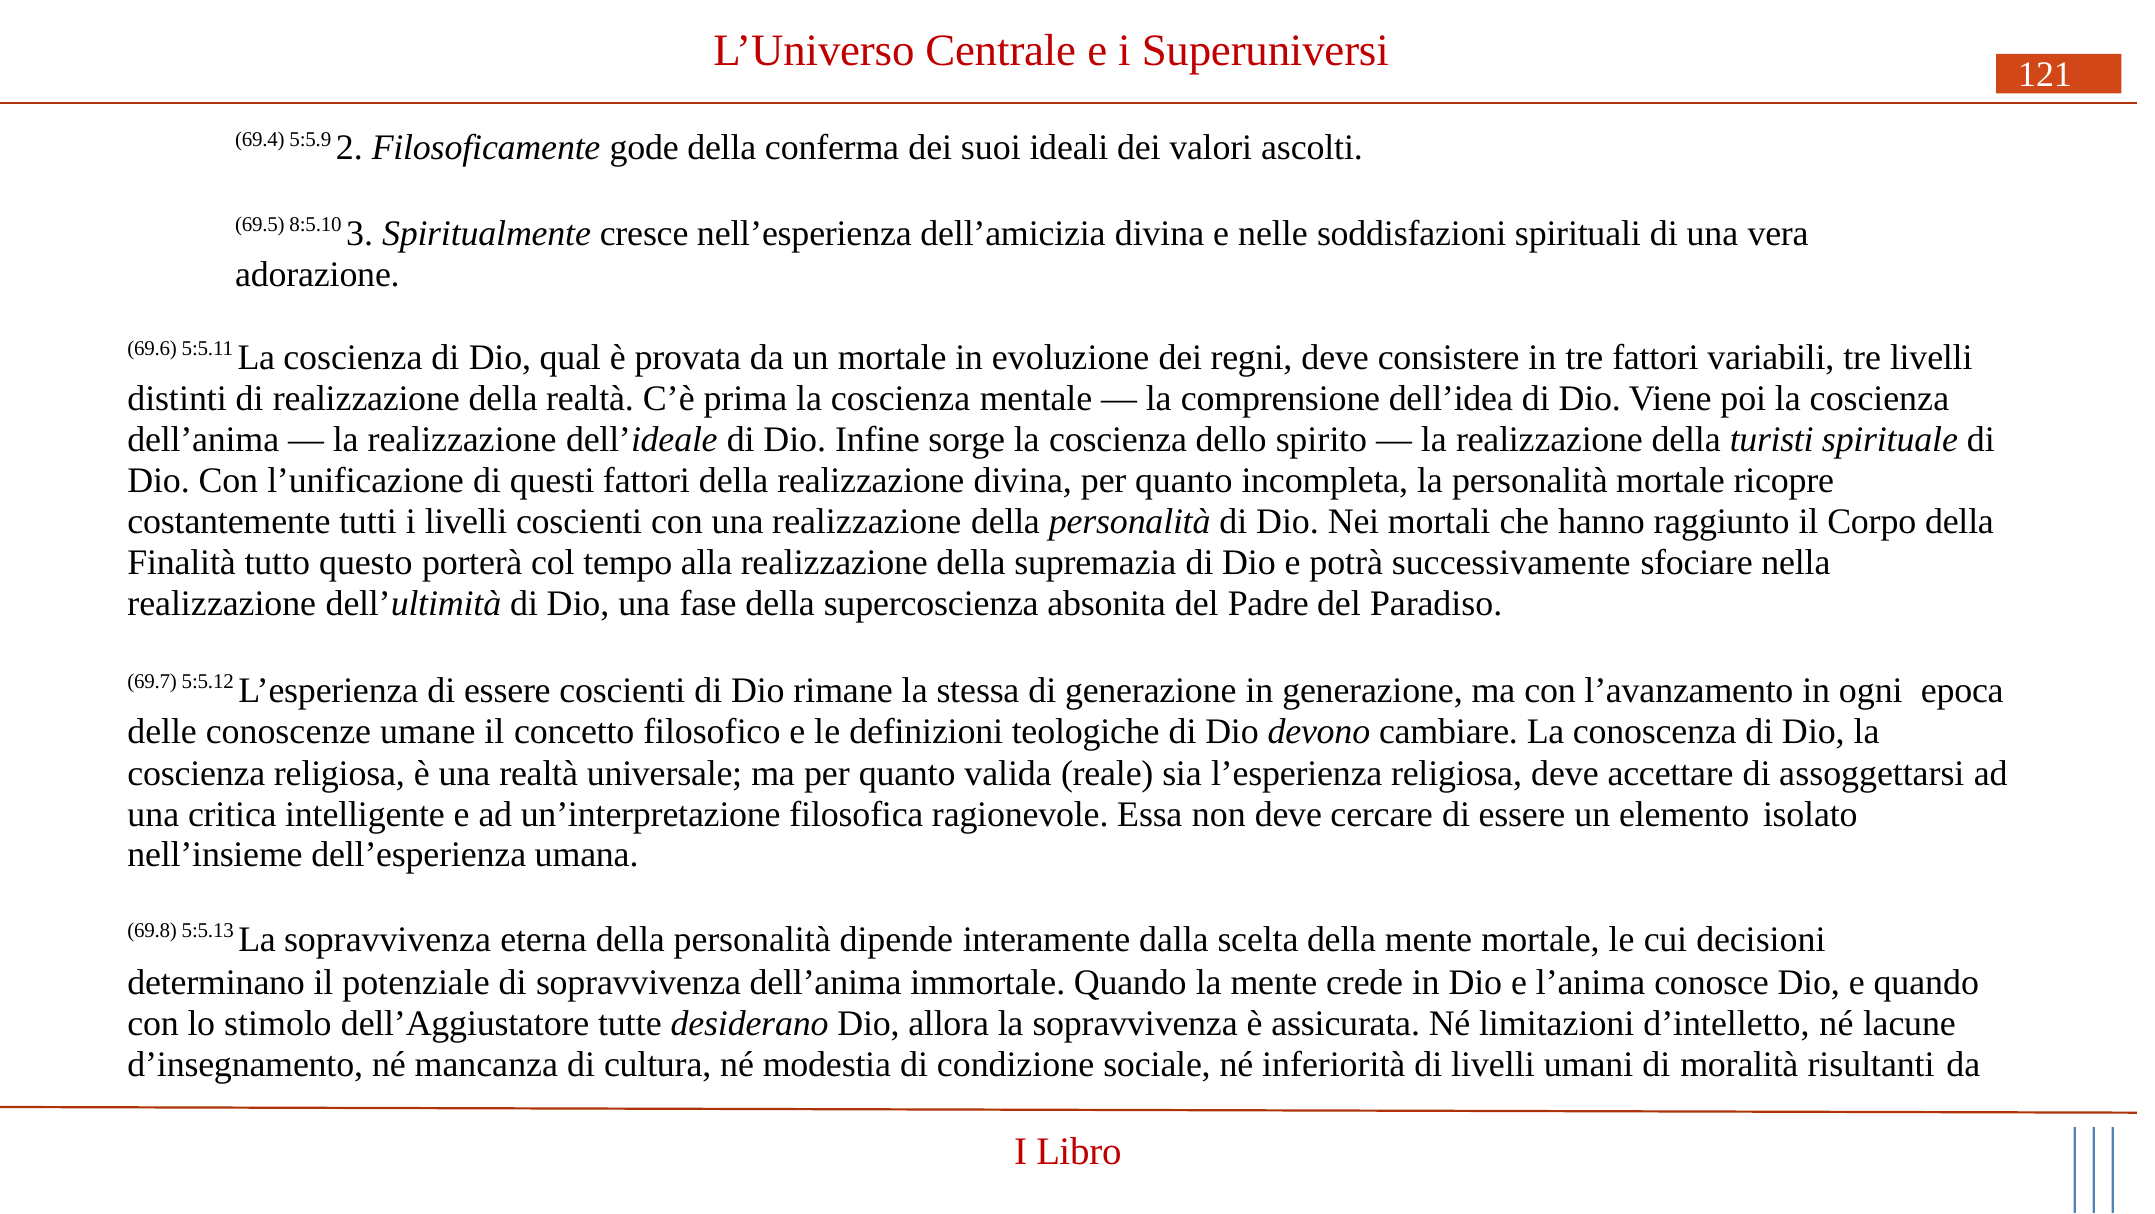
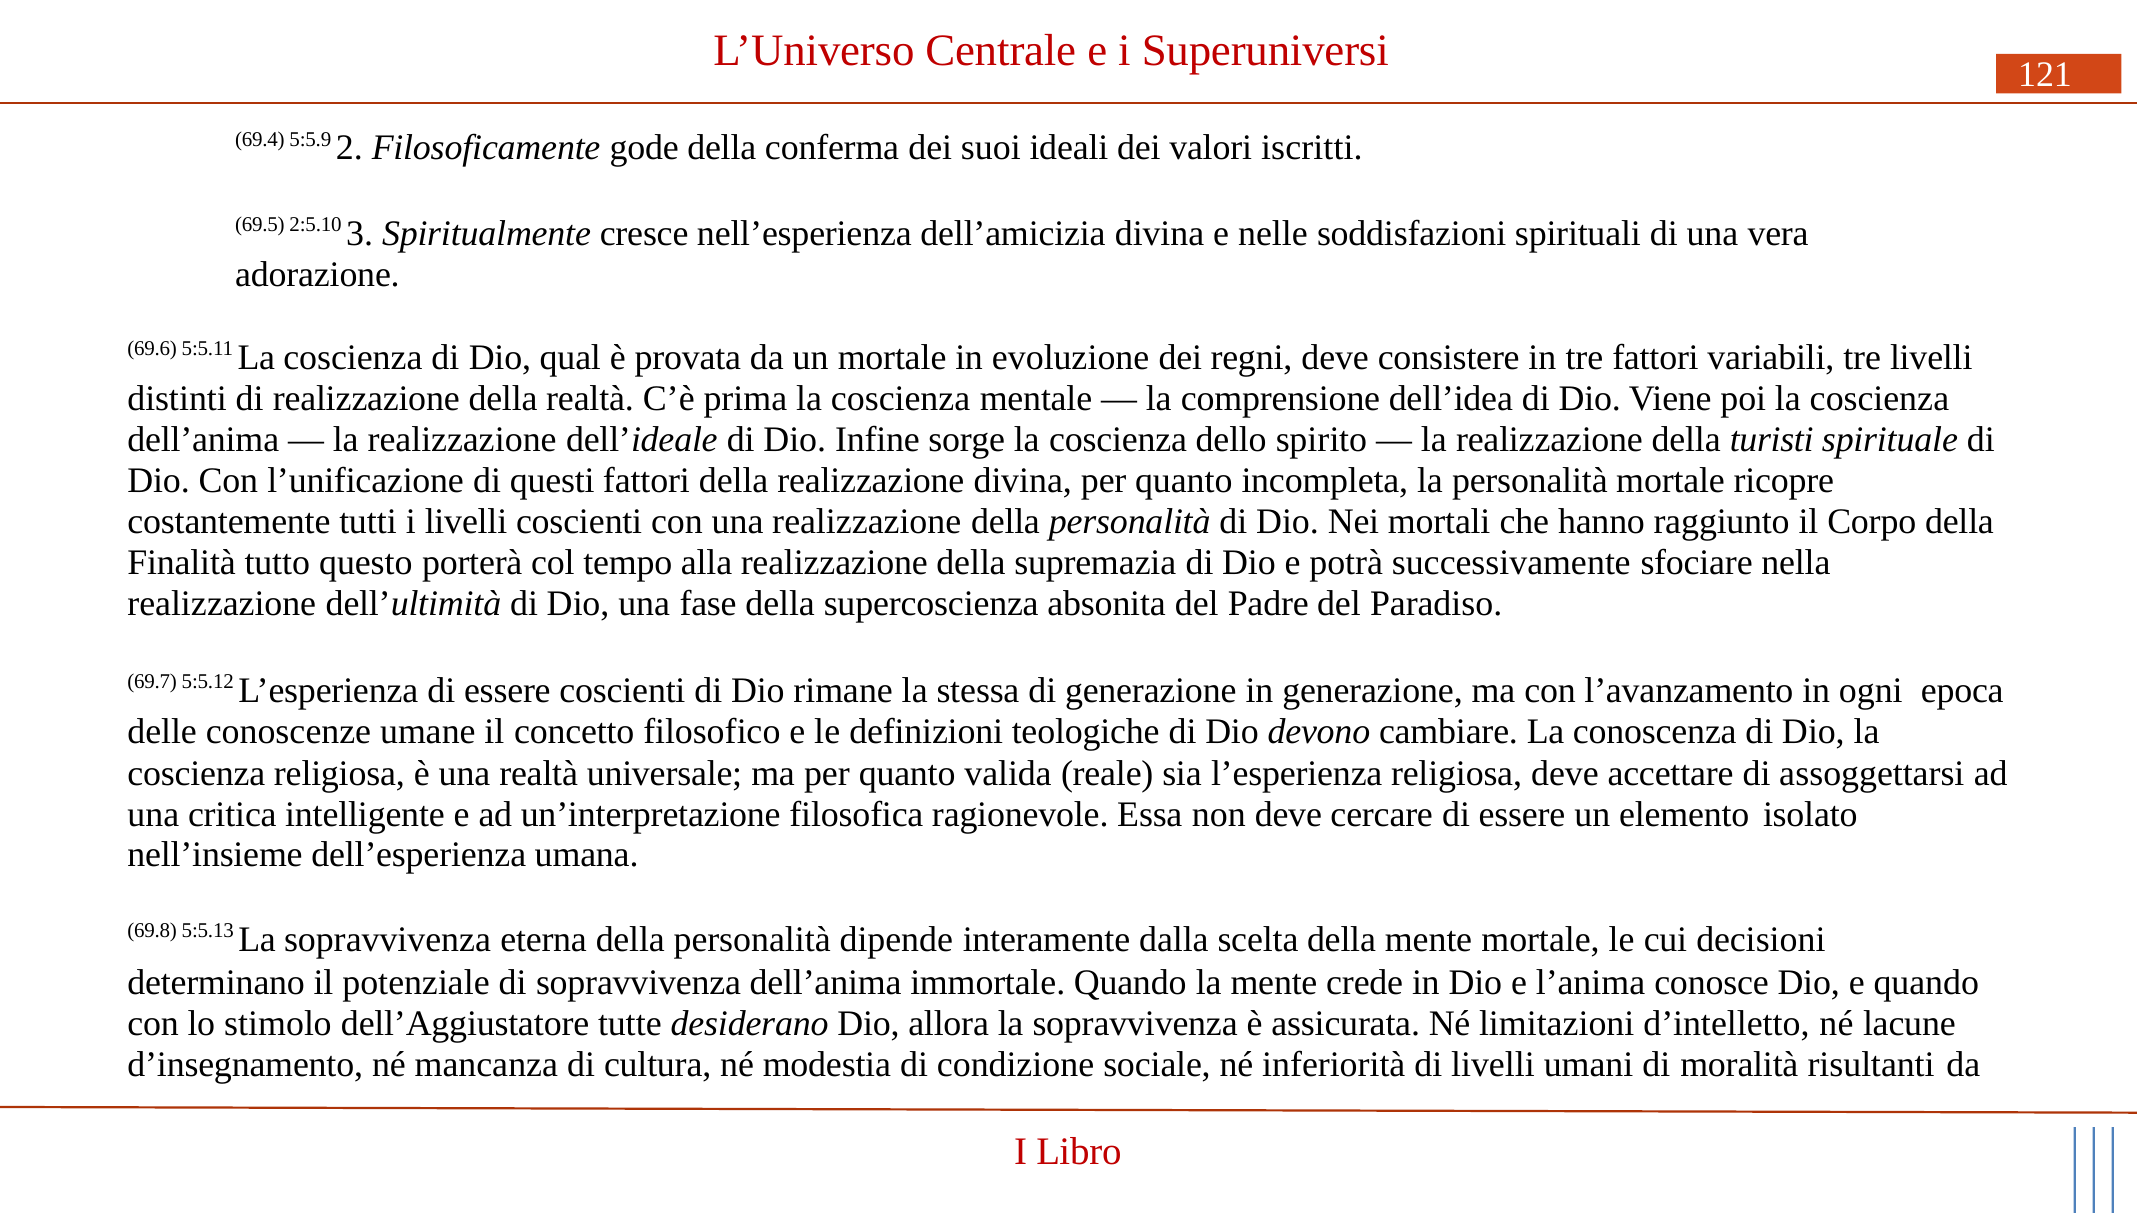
ascolti: ascolti -> iscritti (1312, 148)
8:5.10: 8:5.10 -> 2:5.10 (316, 225)
